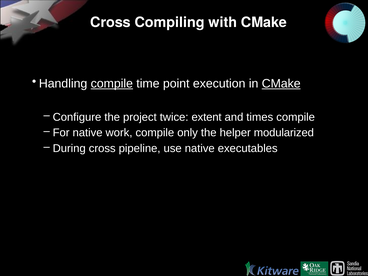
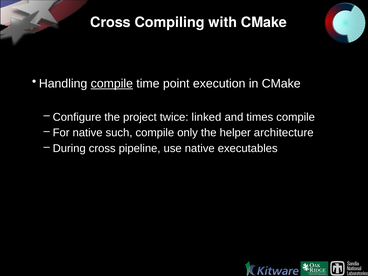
CMake underline: present -> none (281, 84)
extent: extent -> linked (206, 117)
work: work -> such (119, 133)
modularized: modularized -> architecture (284, 133)
